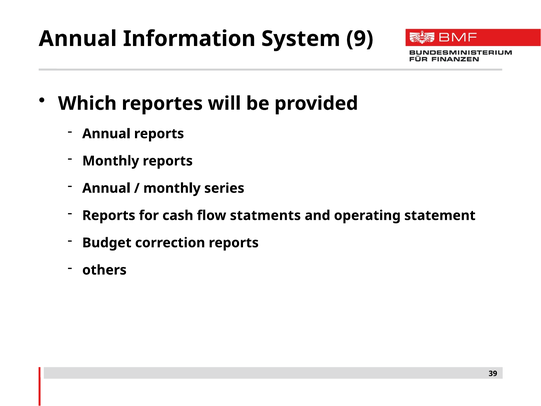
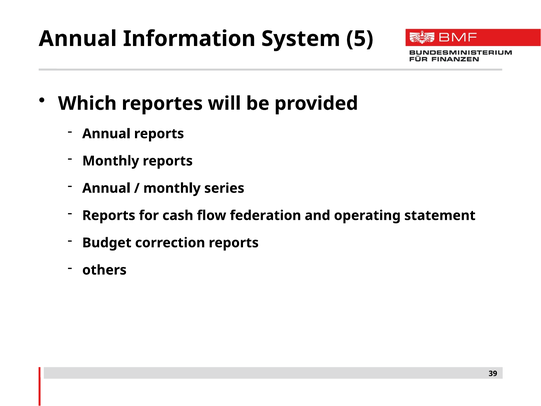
9: 9 -> 5 (360, 39)
statments: statments -> federation (265, 215)
